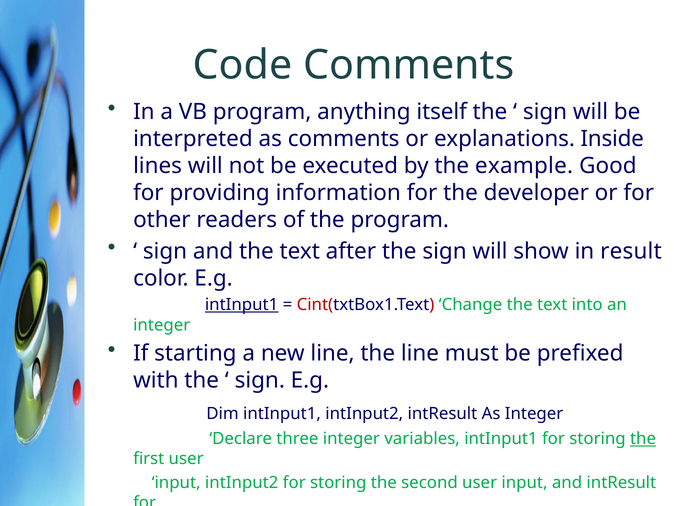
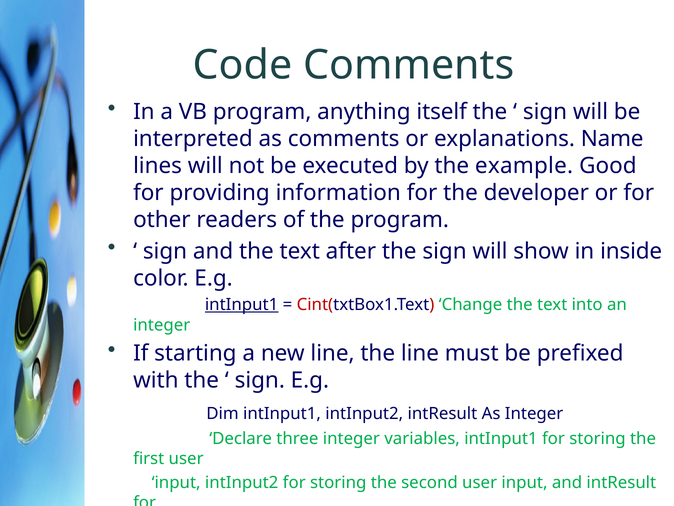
Inside: Inside -> Name (612, 139)
in result: result -> inside (631, 251)
the underline: present -> none (643, 438)
